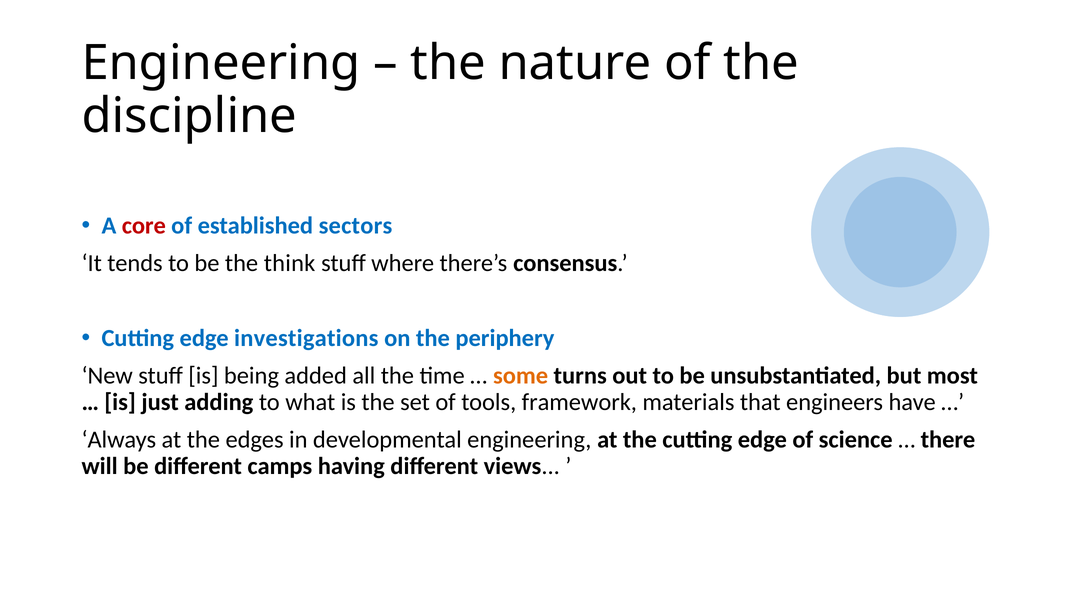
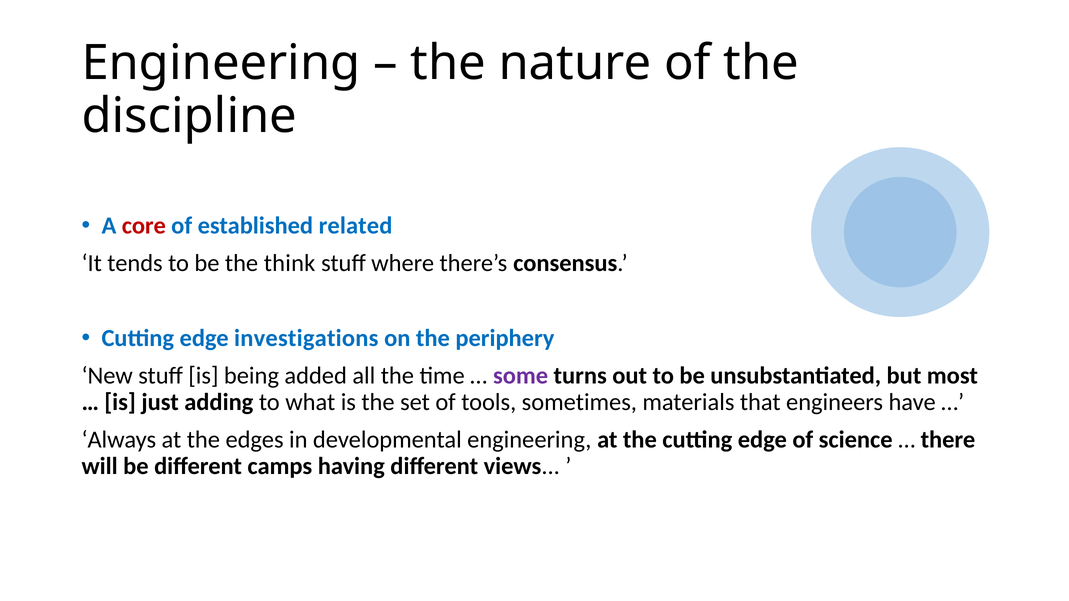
sectors: sectors -> related (356, 226)
some colour: orange -> purple (521, 376)
framework: framework -> sometimes (579, 402)
